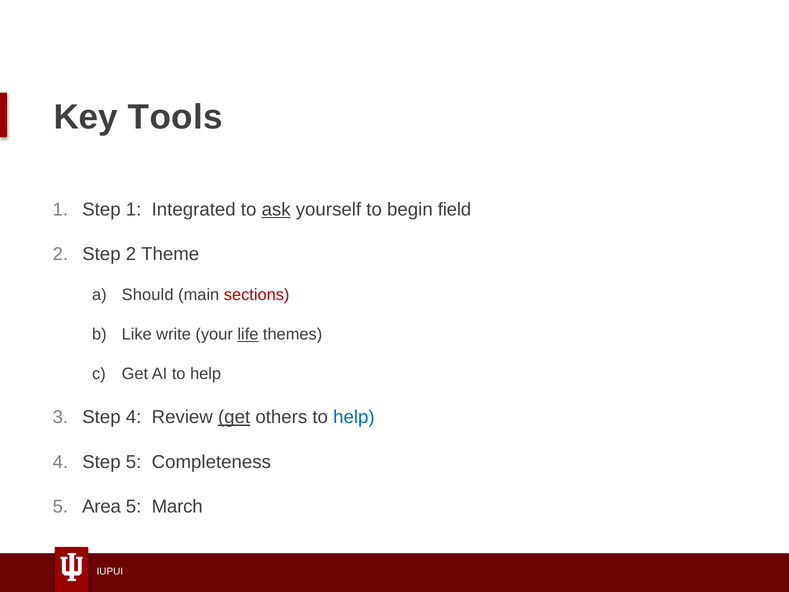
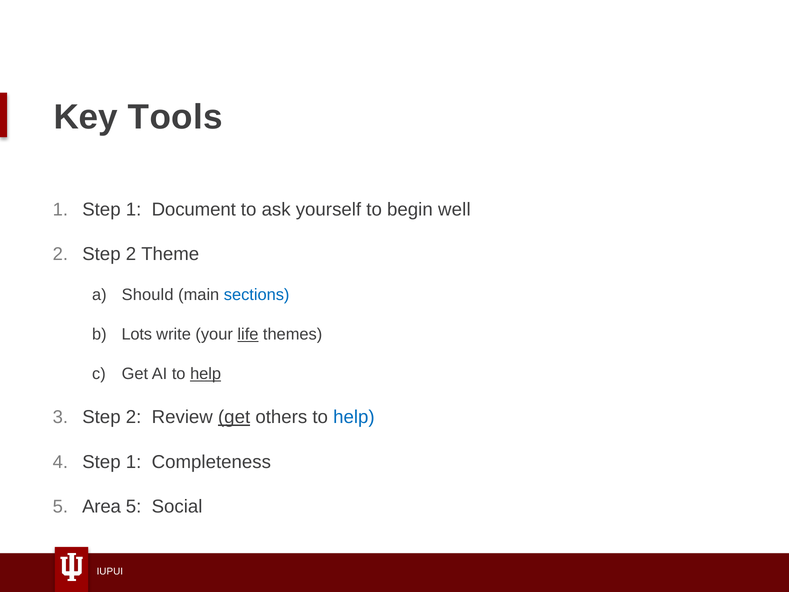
Integrated: Integrated -> Document (194, 209)
ask underline: present -> none (276, 209)
field: field -> well (454, 209)
sections colour: red -> blue (257, 295)
Like: Like -> Lots (137, 334)
help underline: none -> present (206, 374)
3 Step 4: 4 -> 2 (134, 417)
4 Step 5: 5 -> 1 (134, 462)
March: March -> Social (177, 507)
